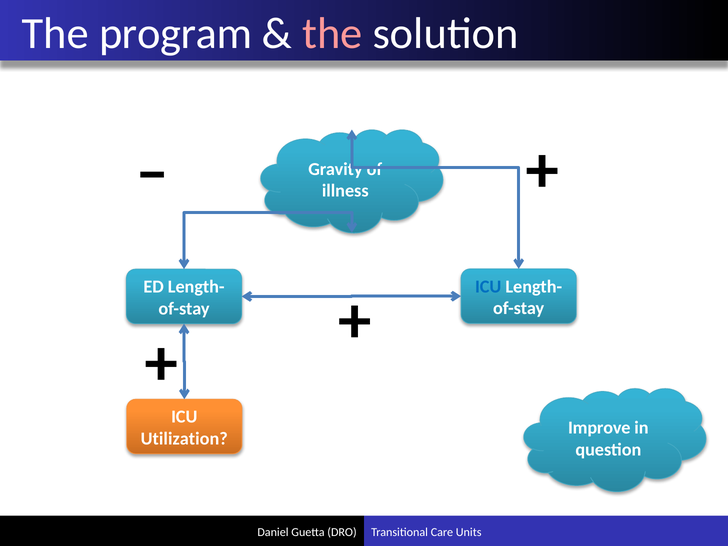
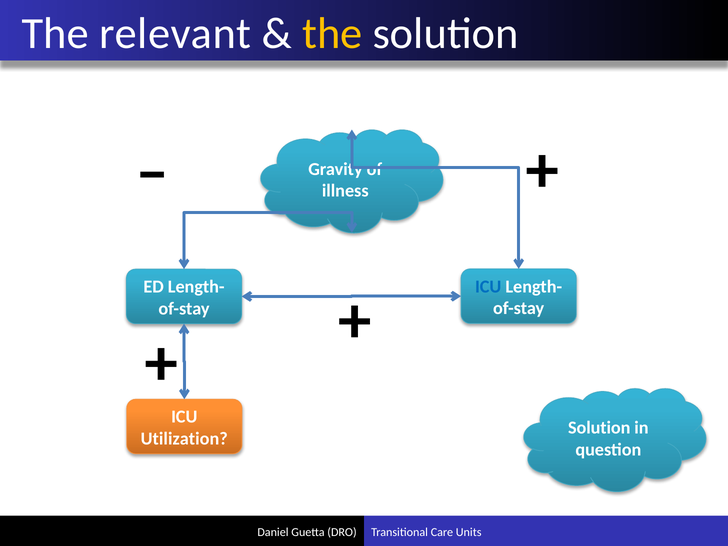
program: program -> relevant (175, 33)
the colour: pink -> yellow (332, 33)
Improve: Improve -> Solution (599, 428)
